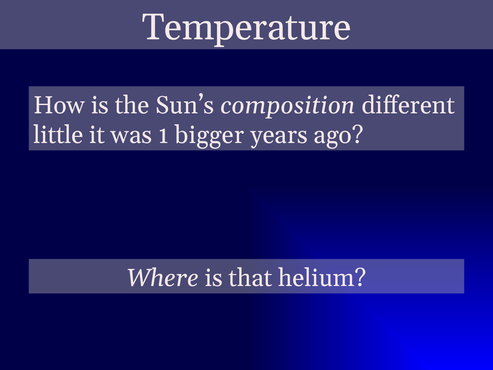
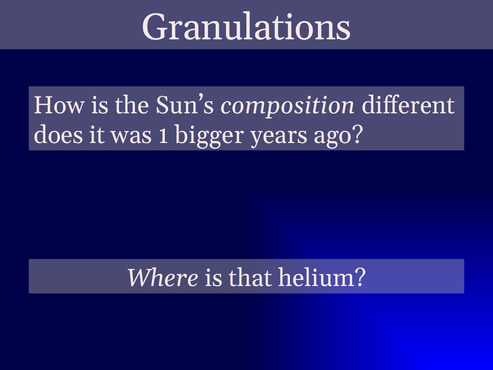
Temperature: Temperature -> Granulations (247, 27)
little: little -> does (59, 135)
